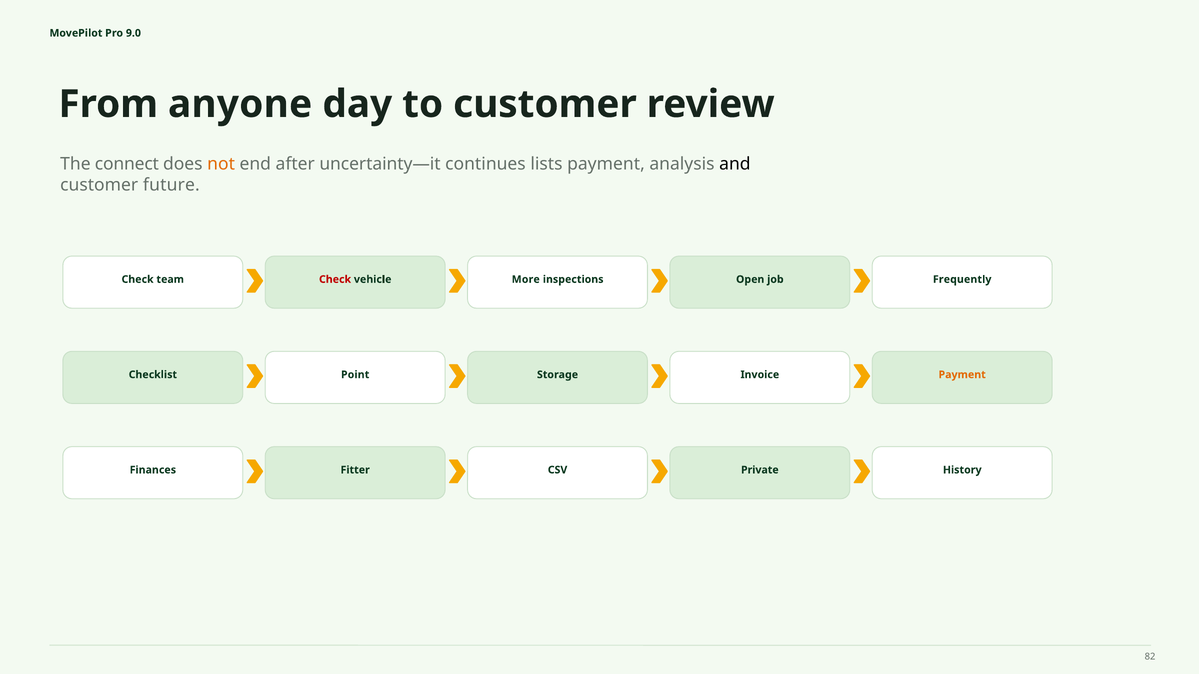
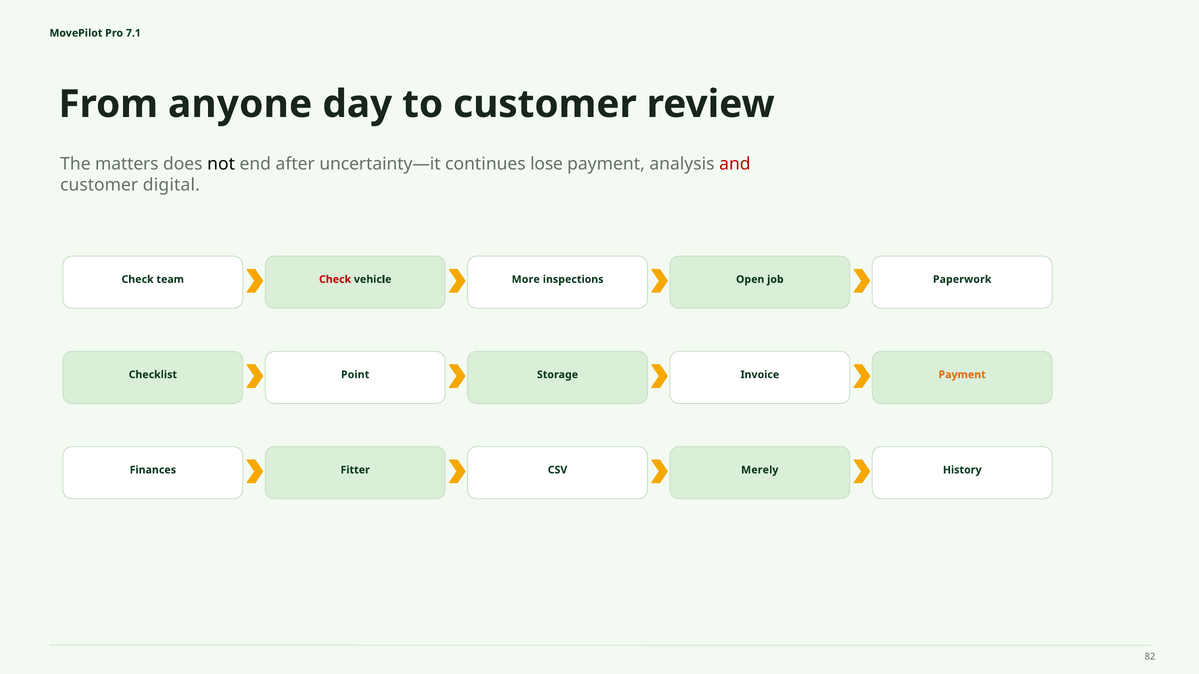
9.0: 9.0 -> 7.1 (133, 33)
connect: connect -> matters (127, 164)
not colour: orange -> black (221, 164)
lists: lists -> lose (547, 164)
and colour: black -> red (735, 164)
future: future -> digital (171, 185)
Frequently: Frequently -> Paperwork (962, 280)
Private: Private -> Merely (760, 470)
